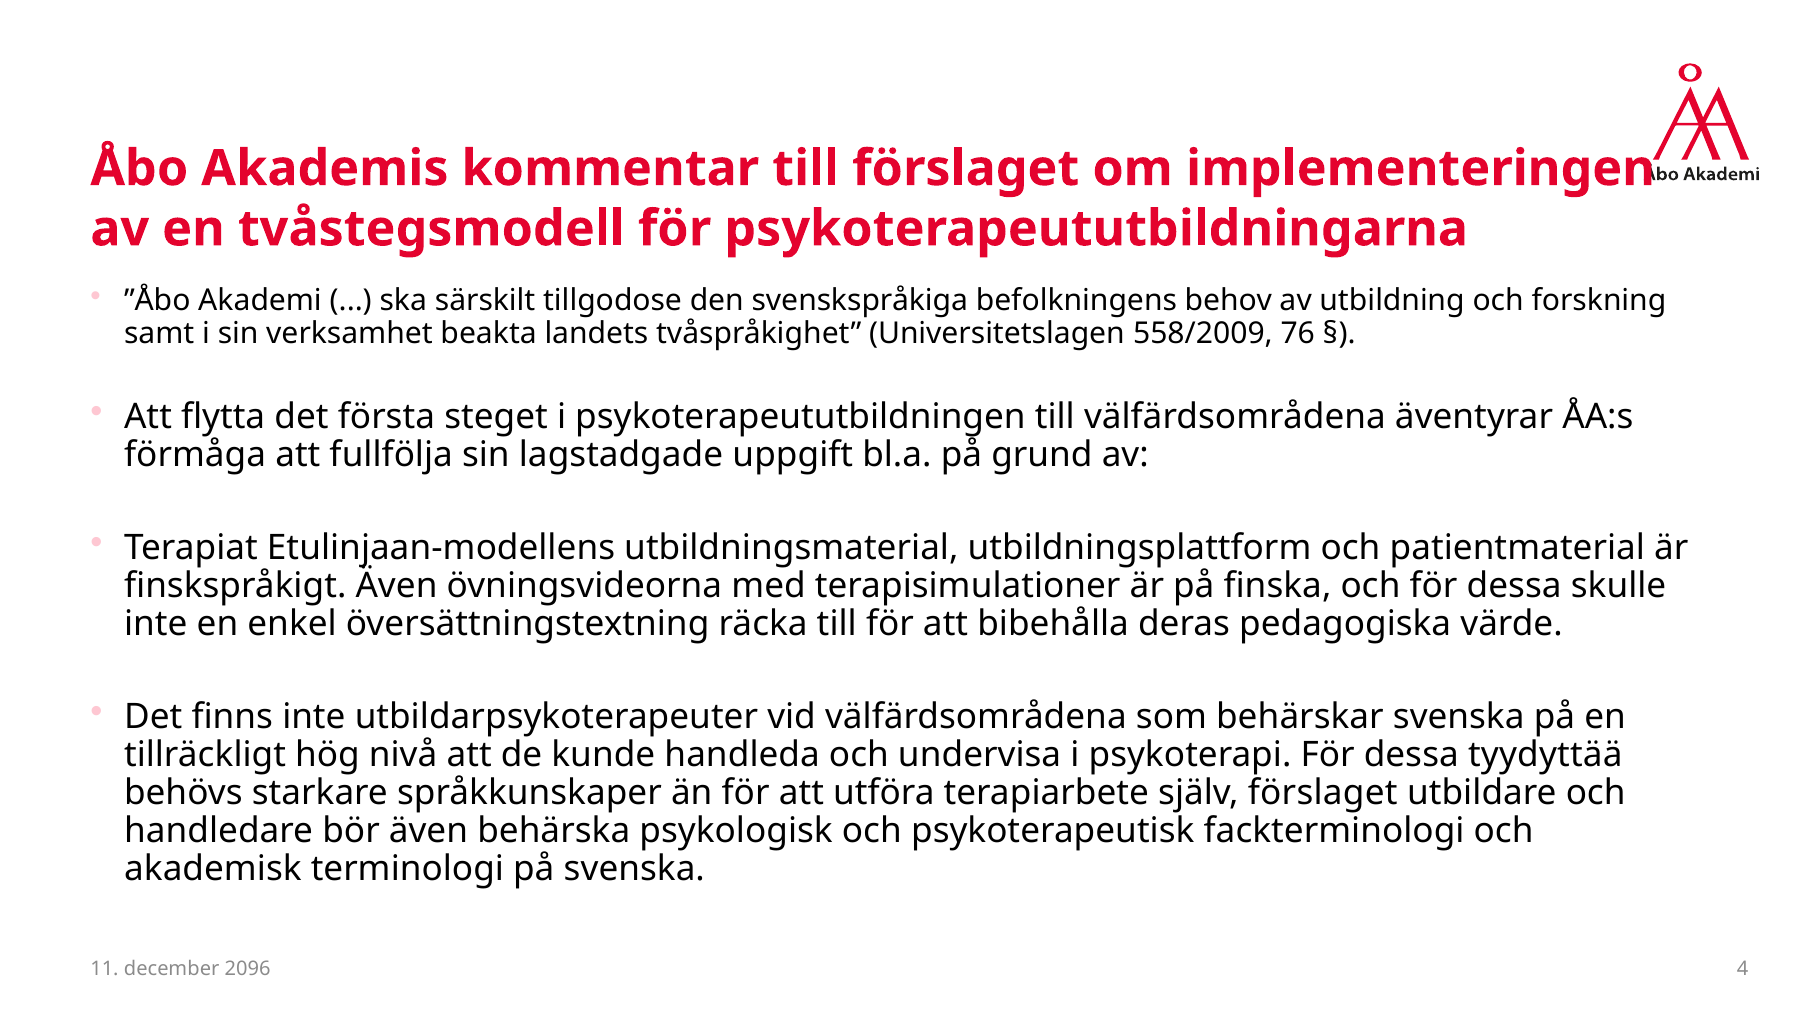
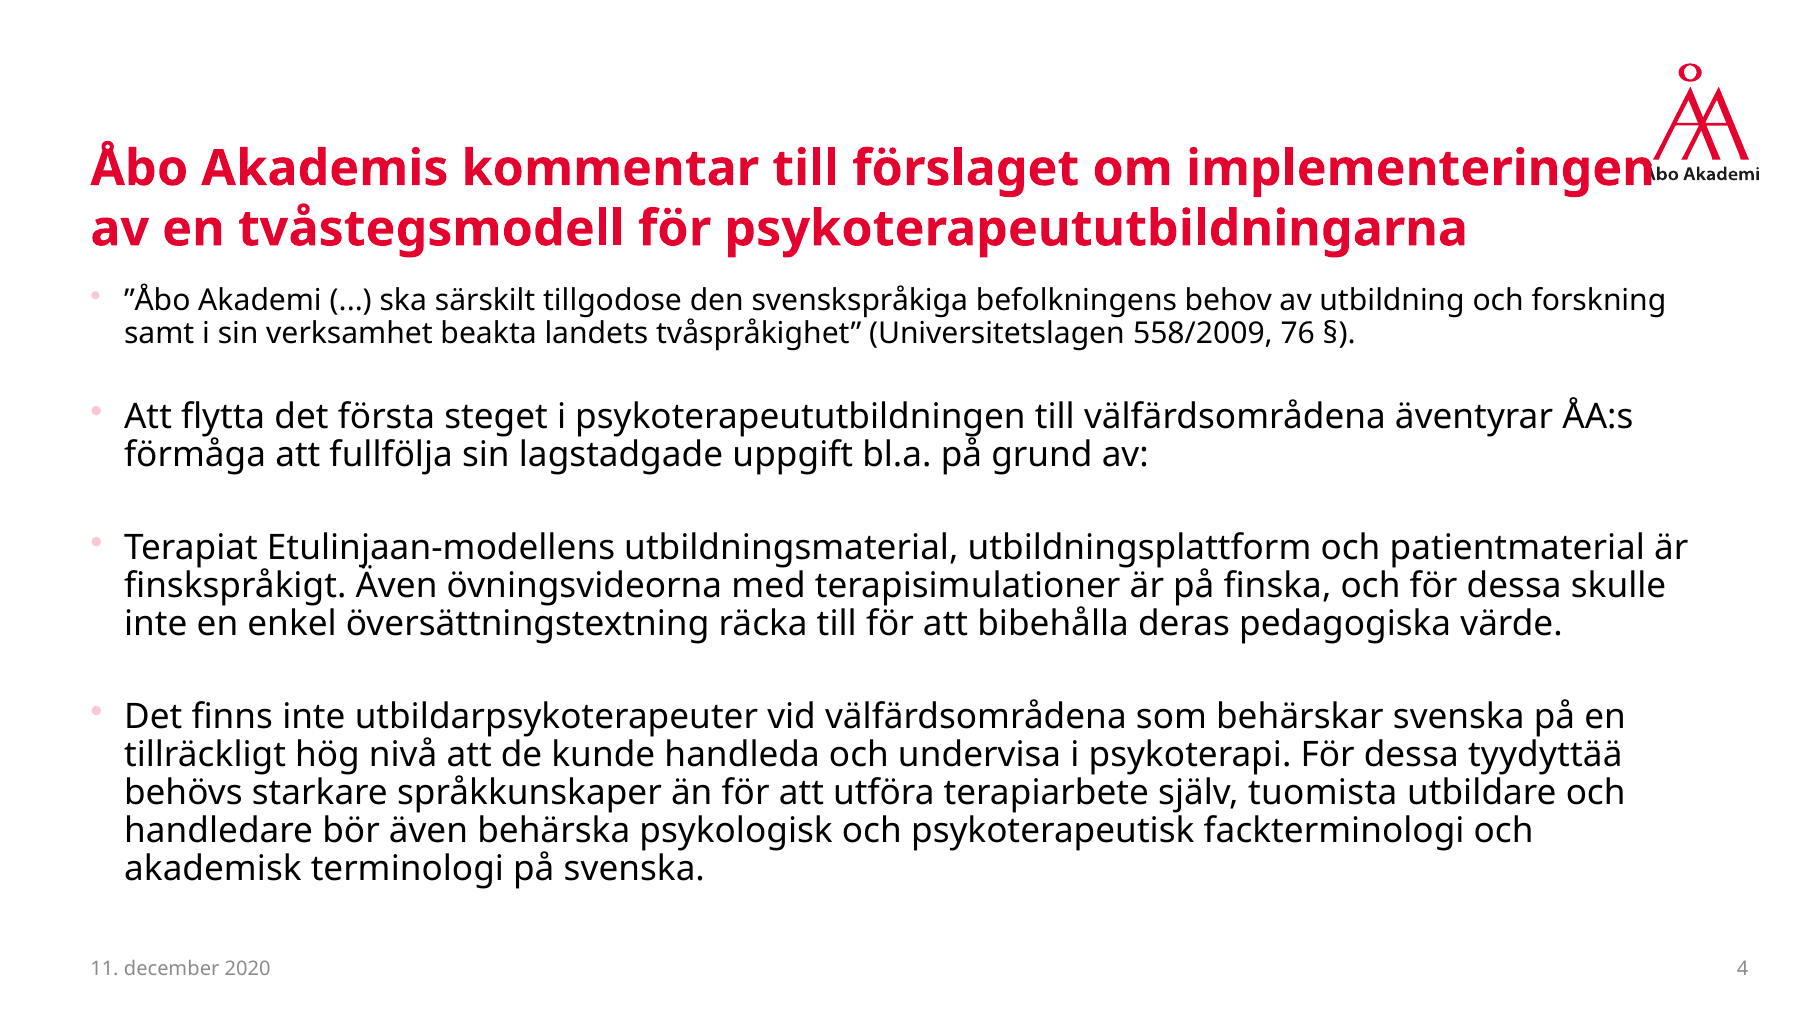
själv förslaget: förslaget -> tuomista (1323, 793)
2096: 2096 -> 2020 (248, 969)
